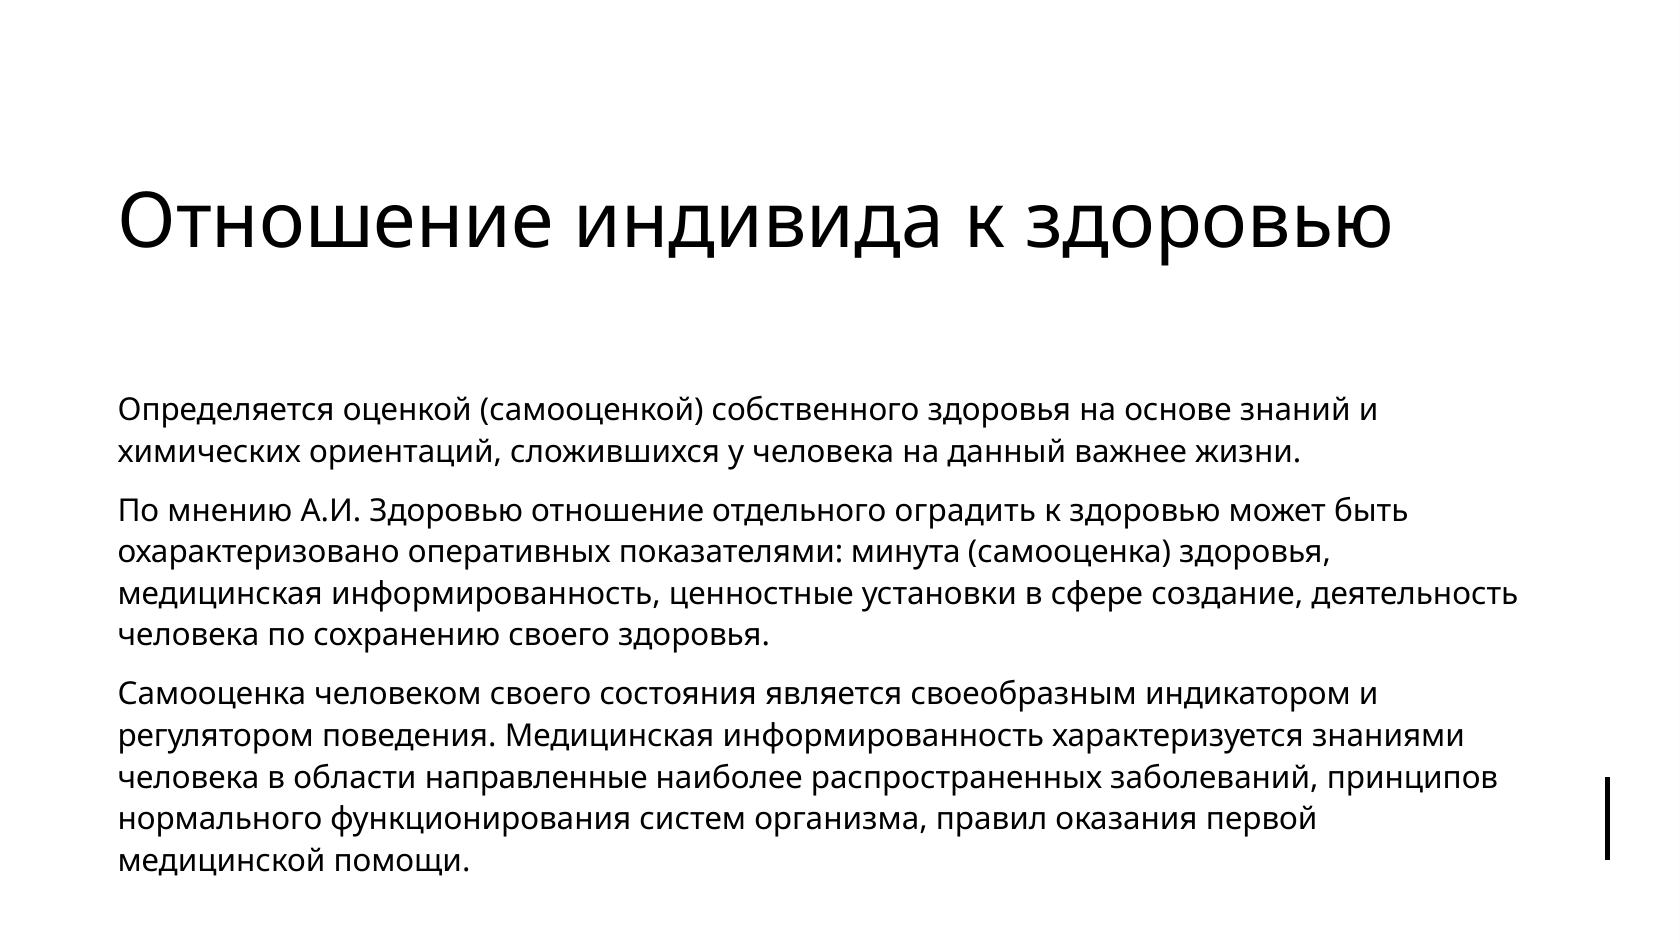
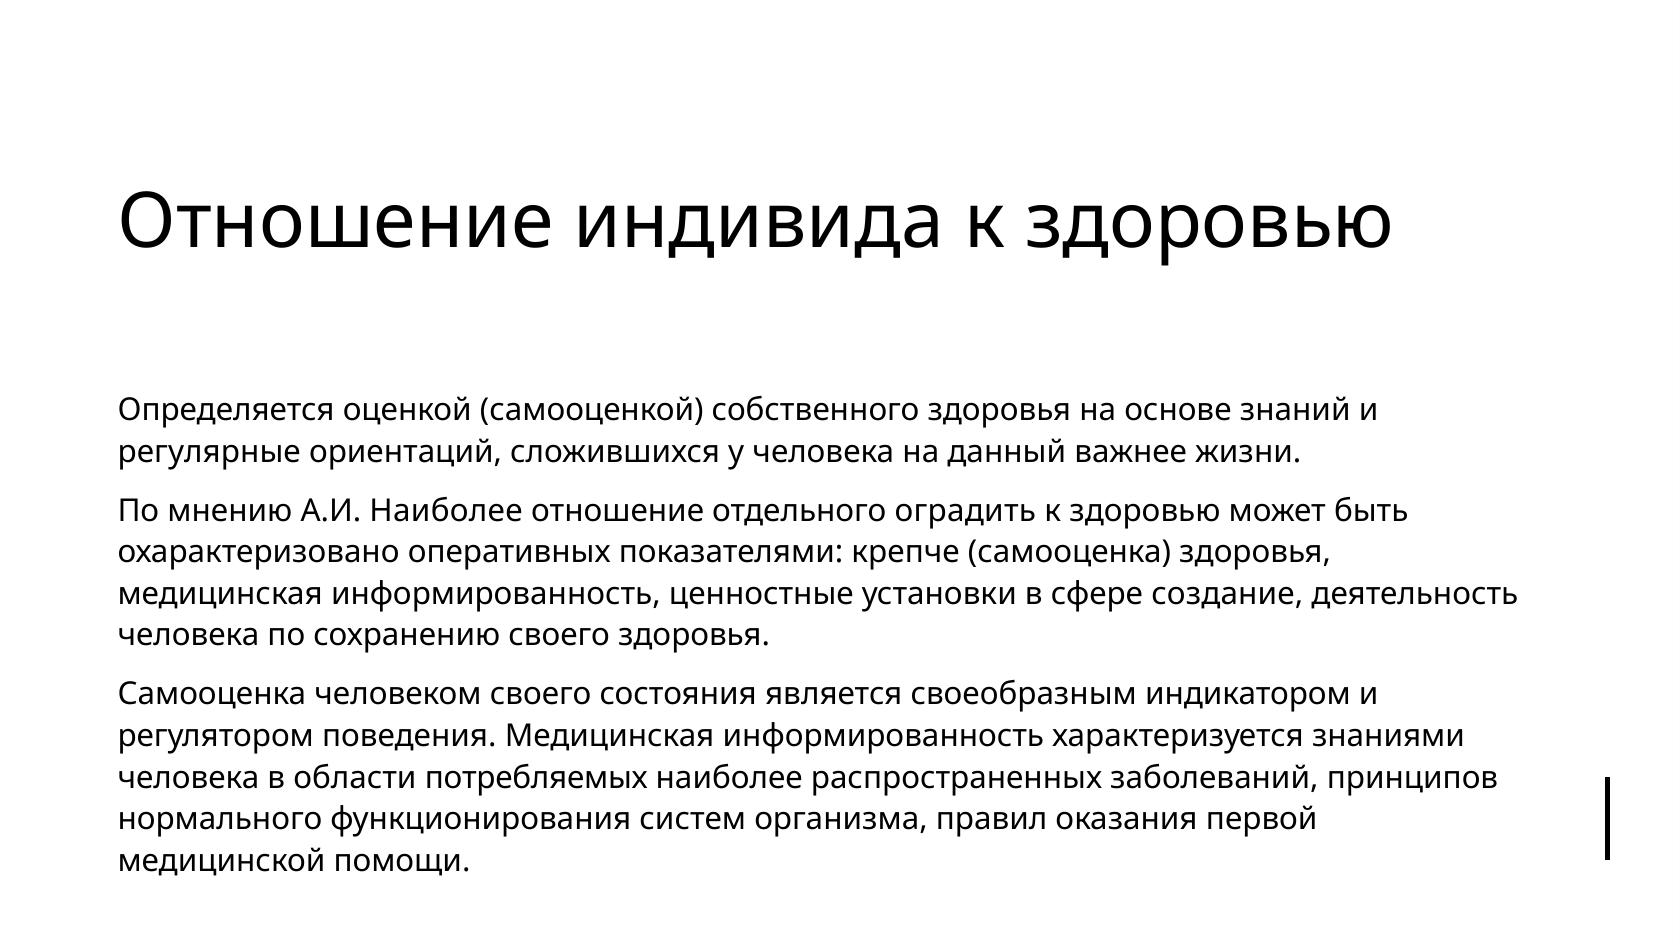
химических: химических -> регулярные (209, 452)
А.И Здоровью: Здоровью -> Наиболее (446, 511)
минута: минута -> крепче (906, 552)
направленные: направленные -> потребляемых (536, 778)
